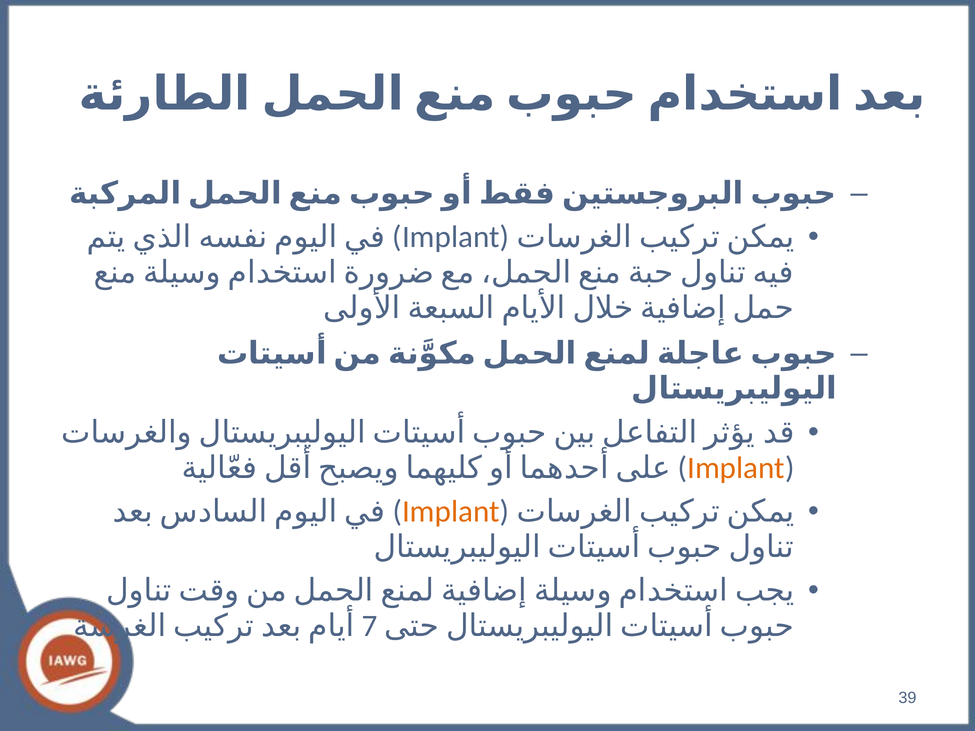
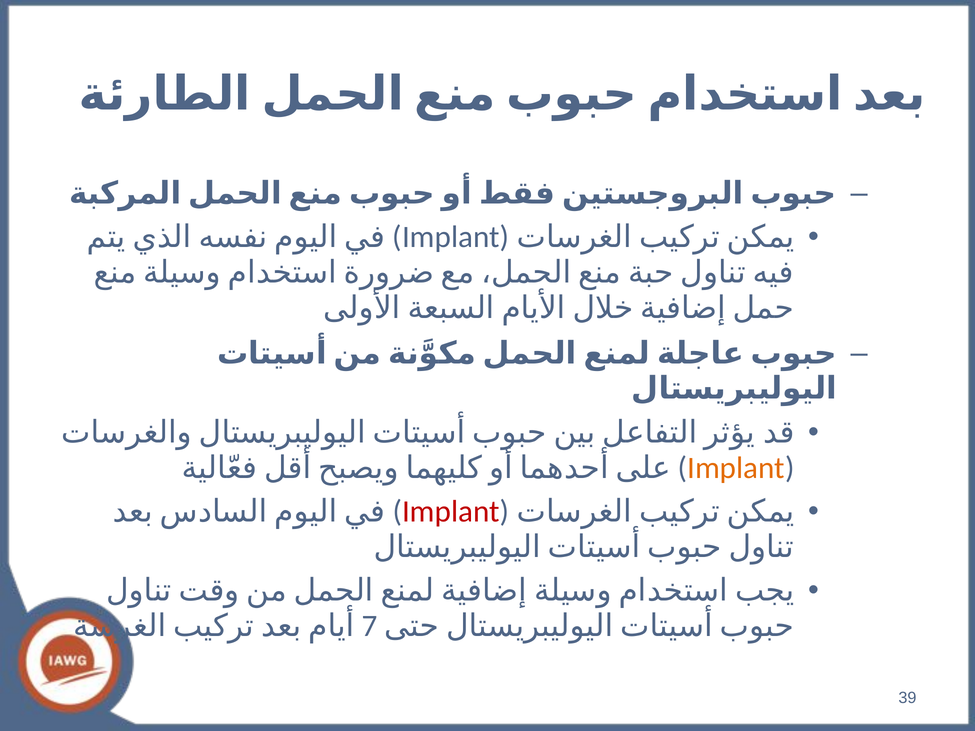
Implant colour: orange -> red (451, 512)
